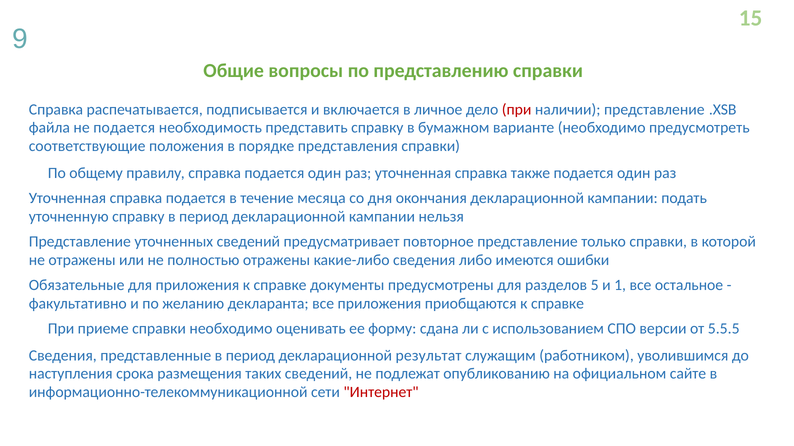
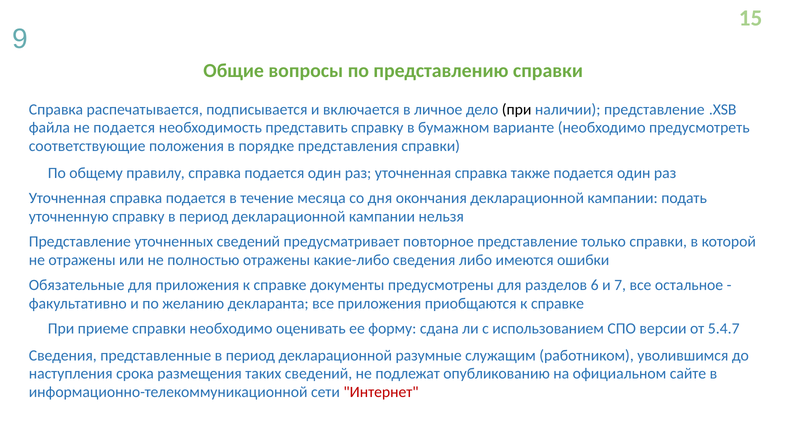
при colour: red -> black (517, 110)
5: 5 -> 6 (595, 285)
1: 1 -> 7 (620, 285)
5.5.5: 5.5.5 -> 5.4.7 (724, 329)
результат: результат -> разумные (429, 356)
